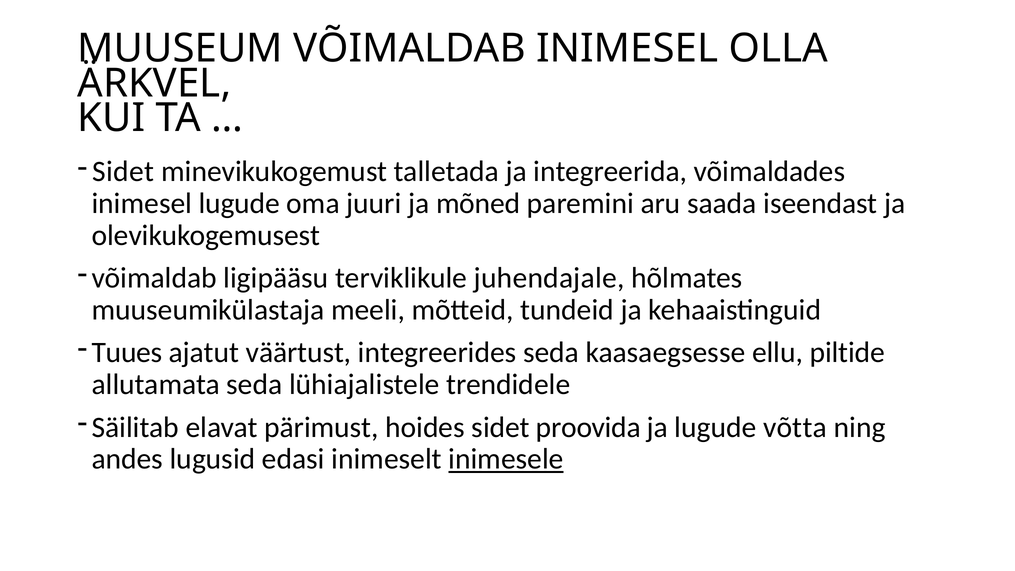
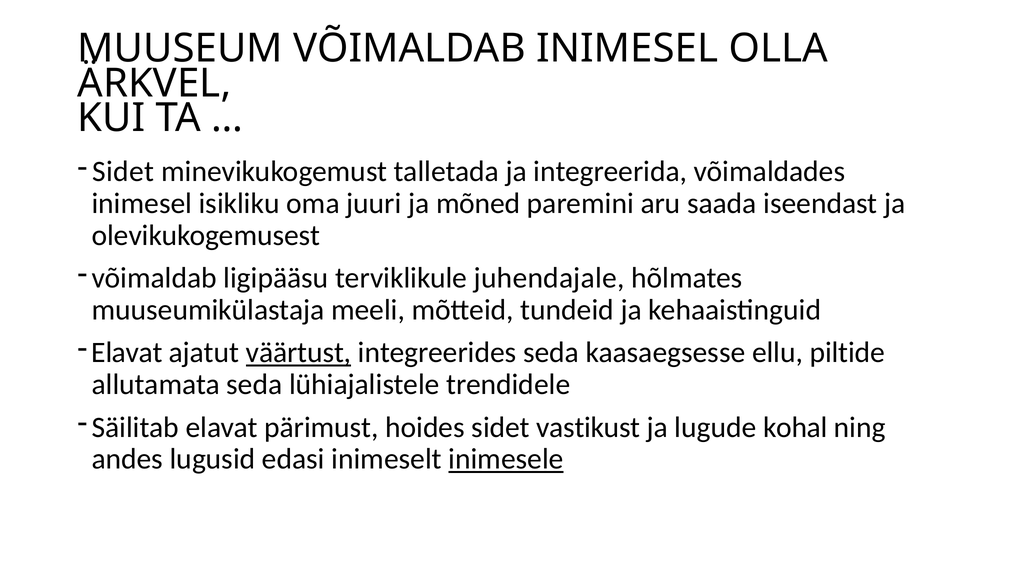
inimesel lugude: lugude -> isikliku (239, 204)
Tuues: Tuues -> Elavat (127, 353)
väärtust underline: none -> present (299, 353)
proovida: proovida -> vastikust (588, 427)
võtta: võtta -> kohal (795, 427)
